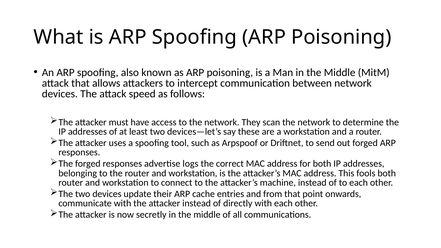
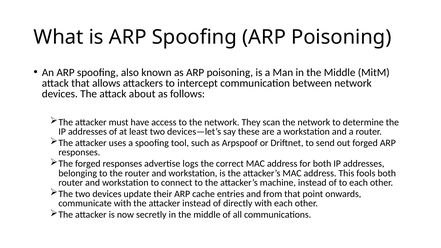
speed: speed -> about (142, 94)
